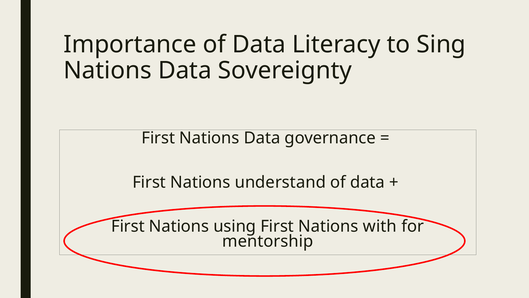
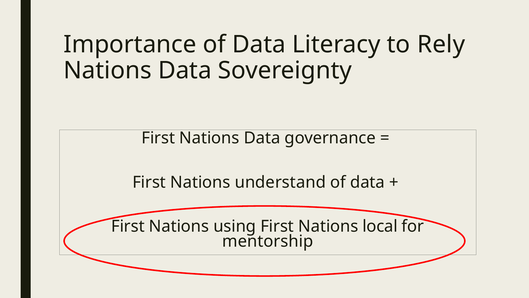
Sing: Sing -> Rely (441, 44)
with: with -> local (380, 226)
